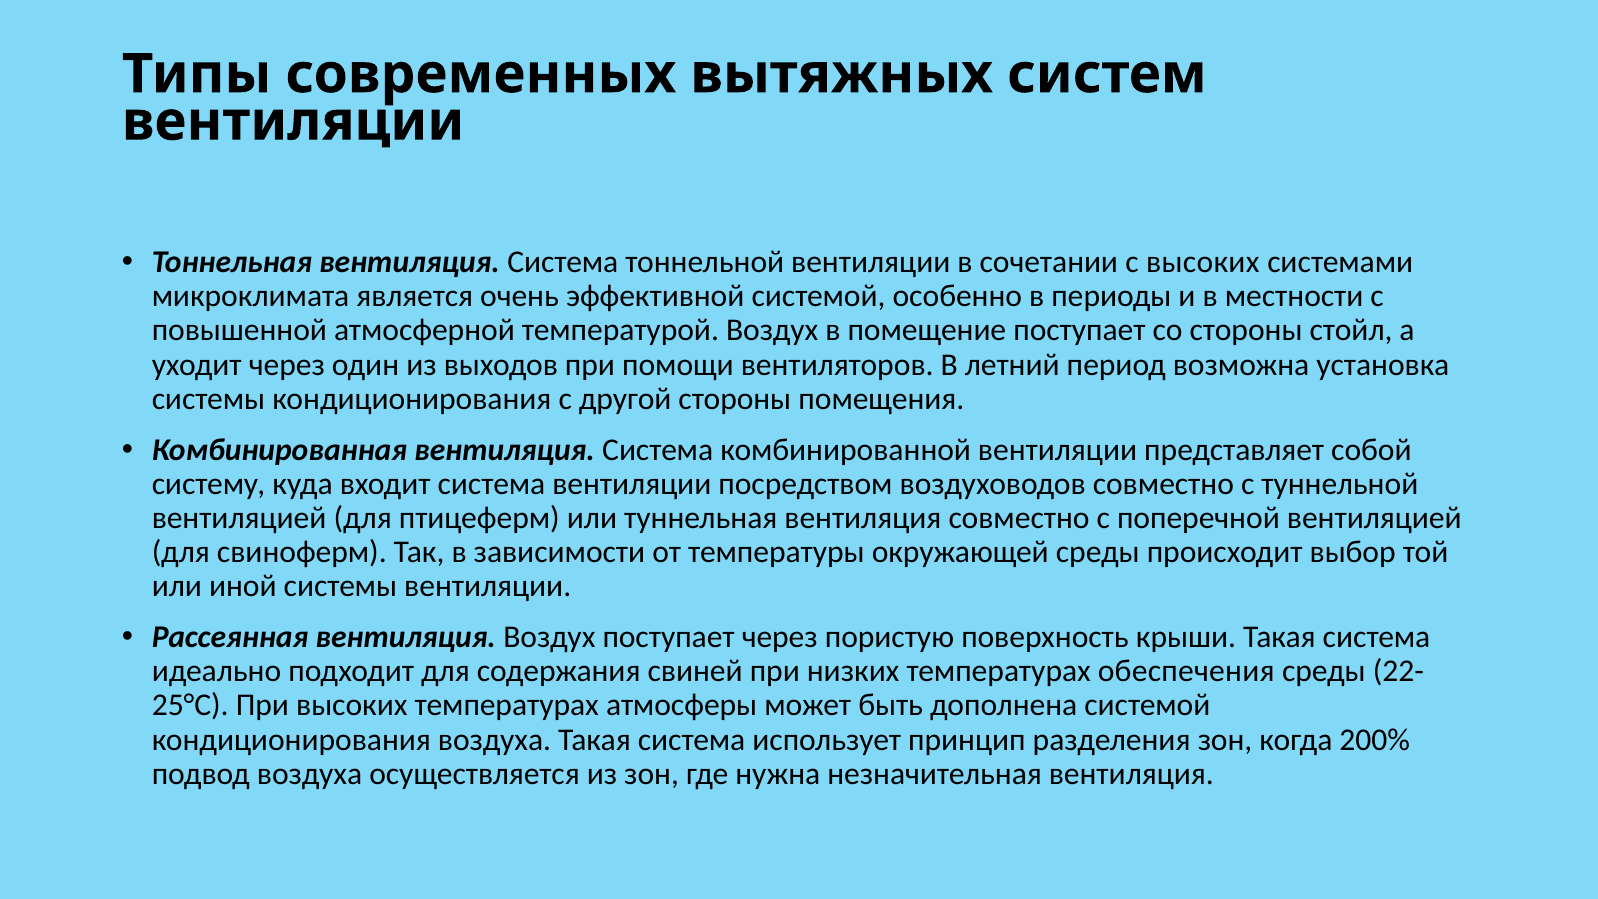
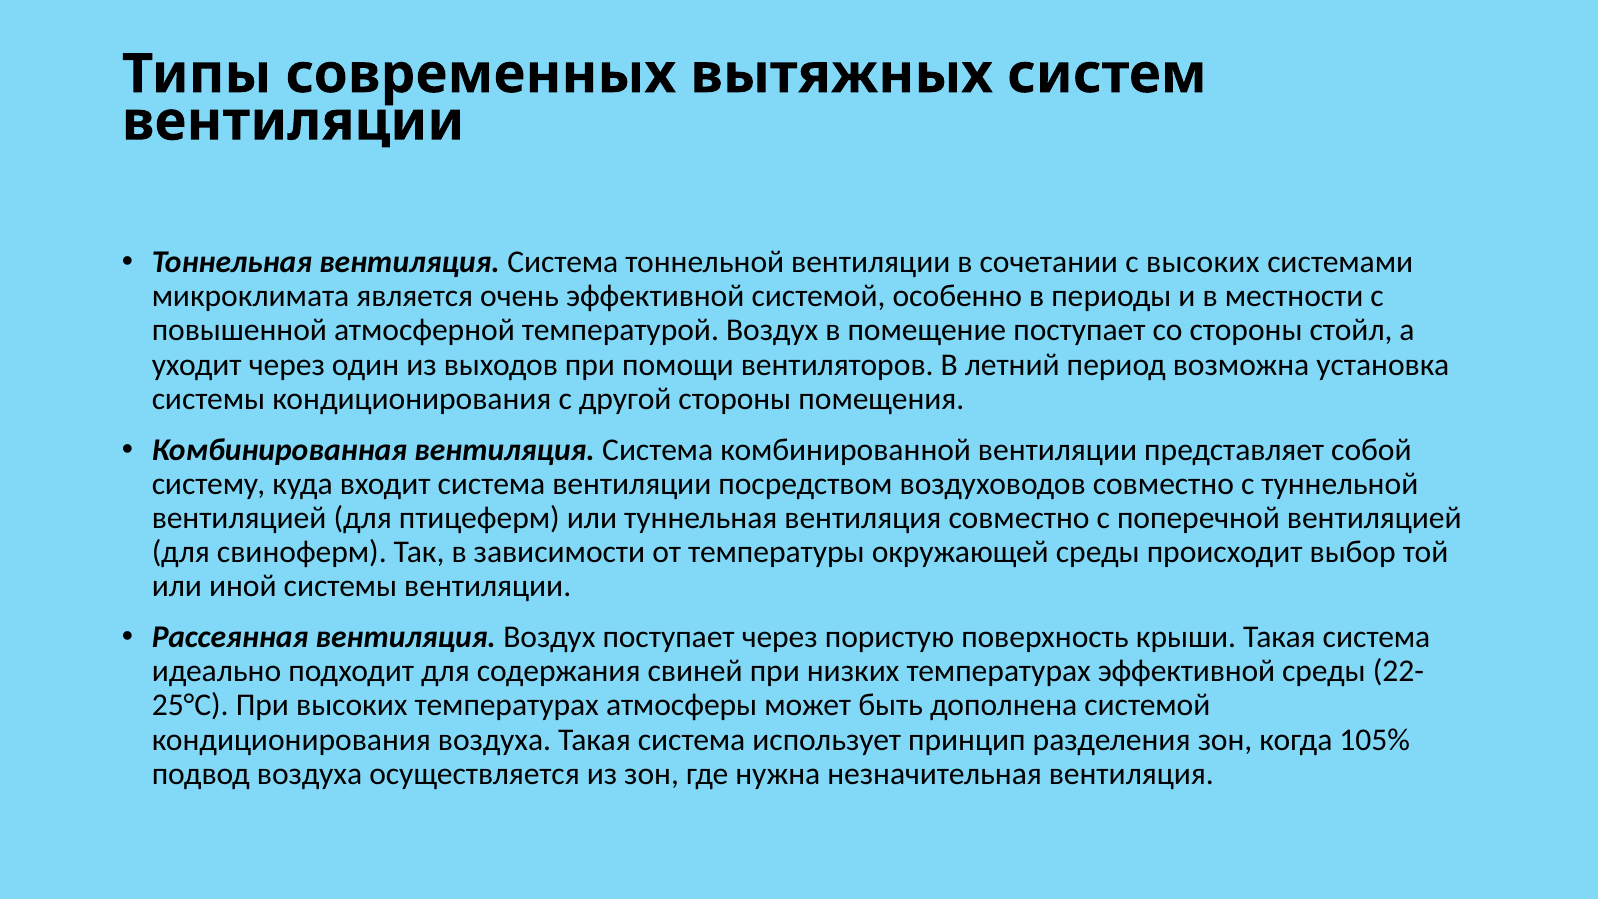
температурах обеспечения: обеспечения -> эффективной (1186, 671)
200%: 200% -> 105% (1375, 740)
